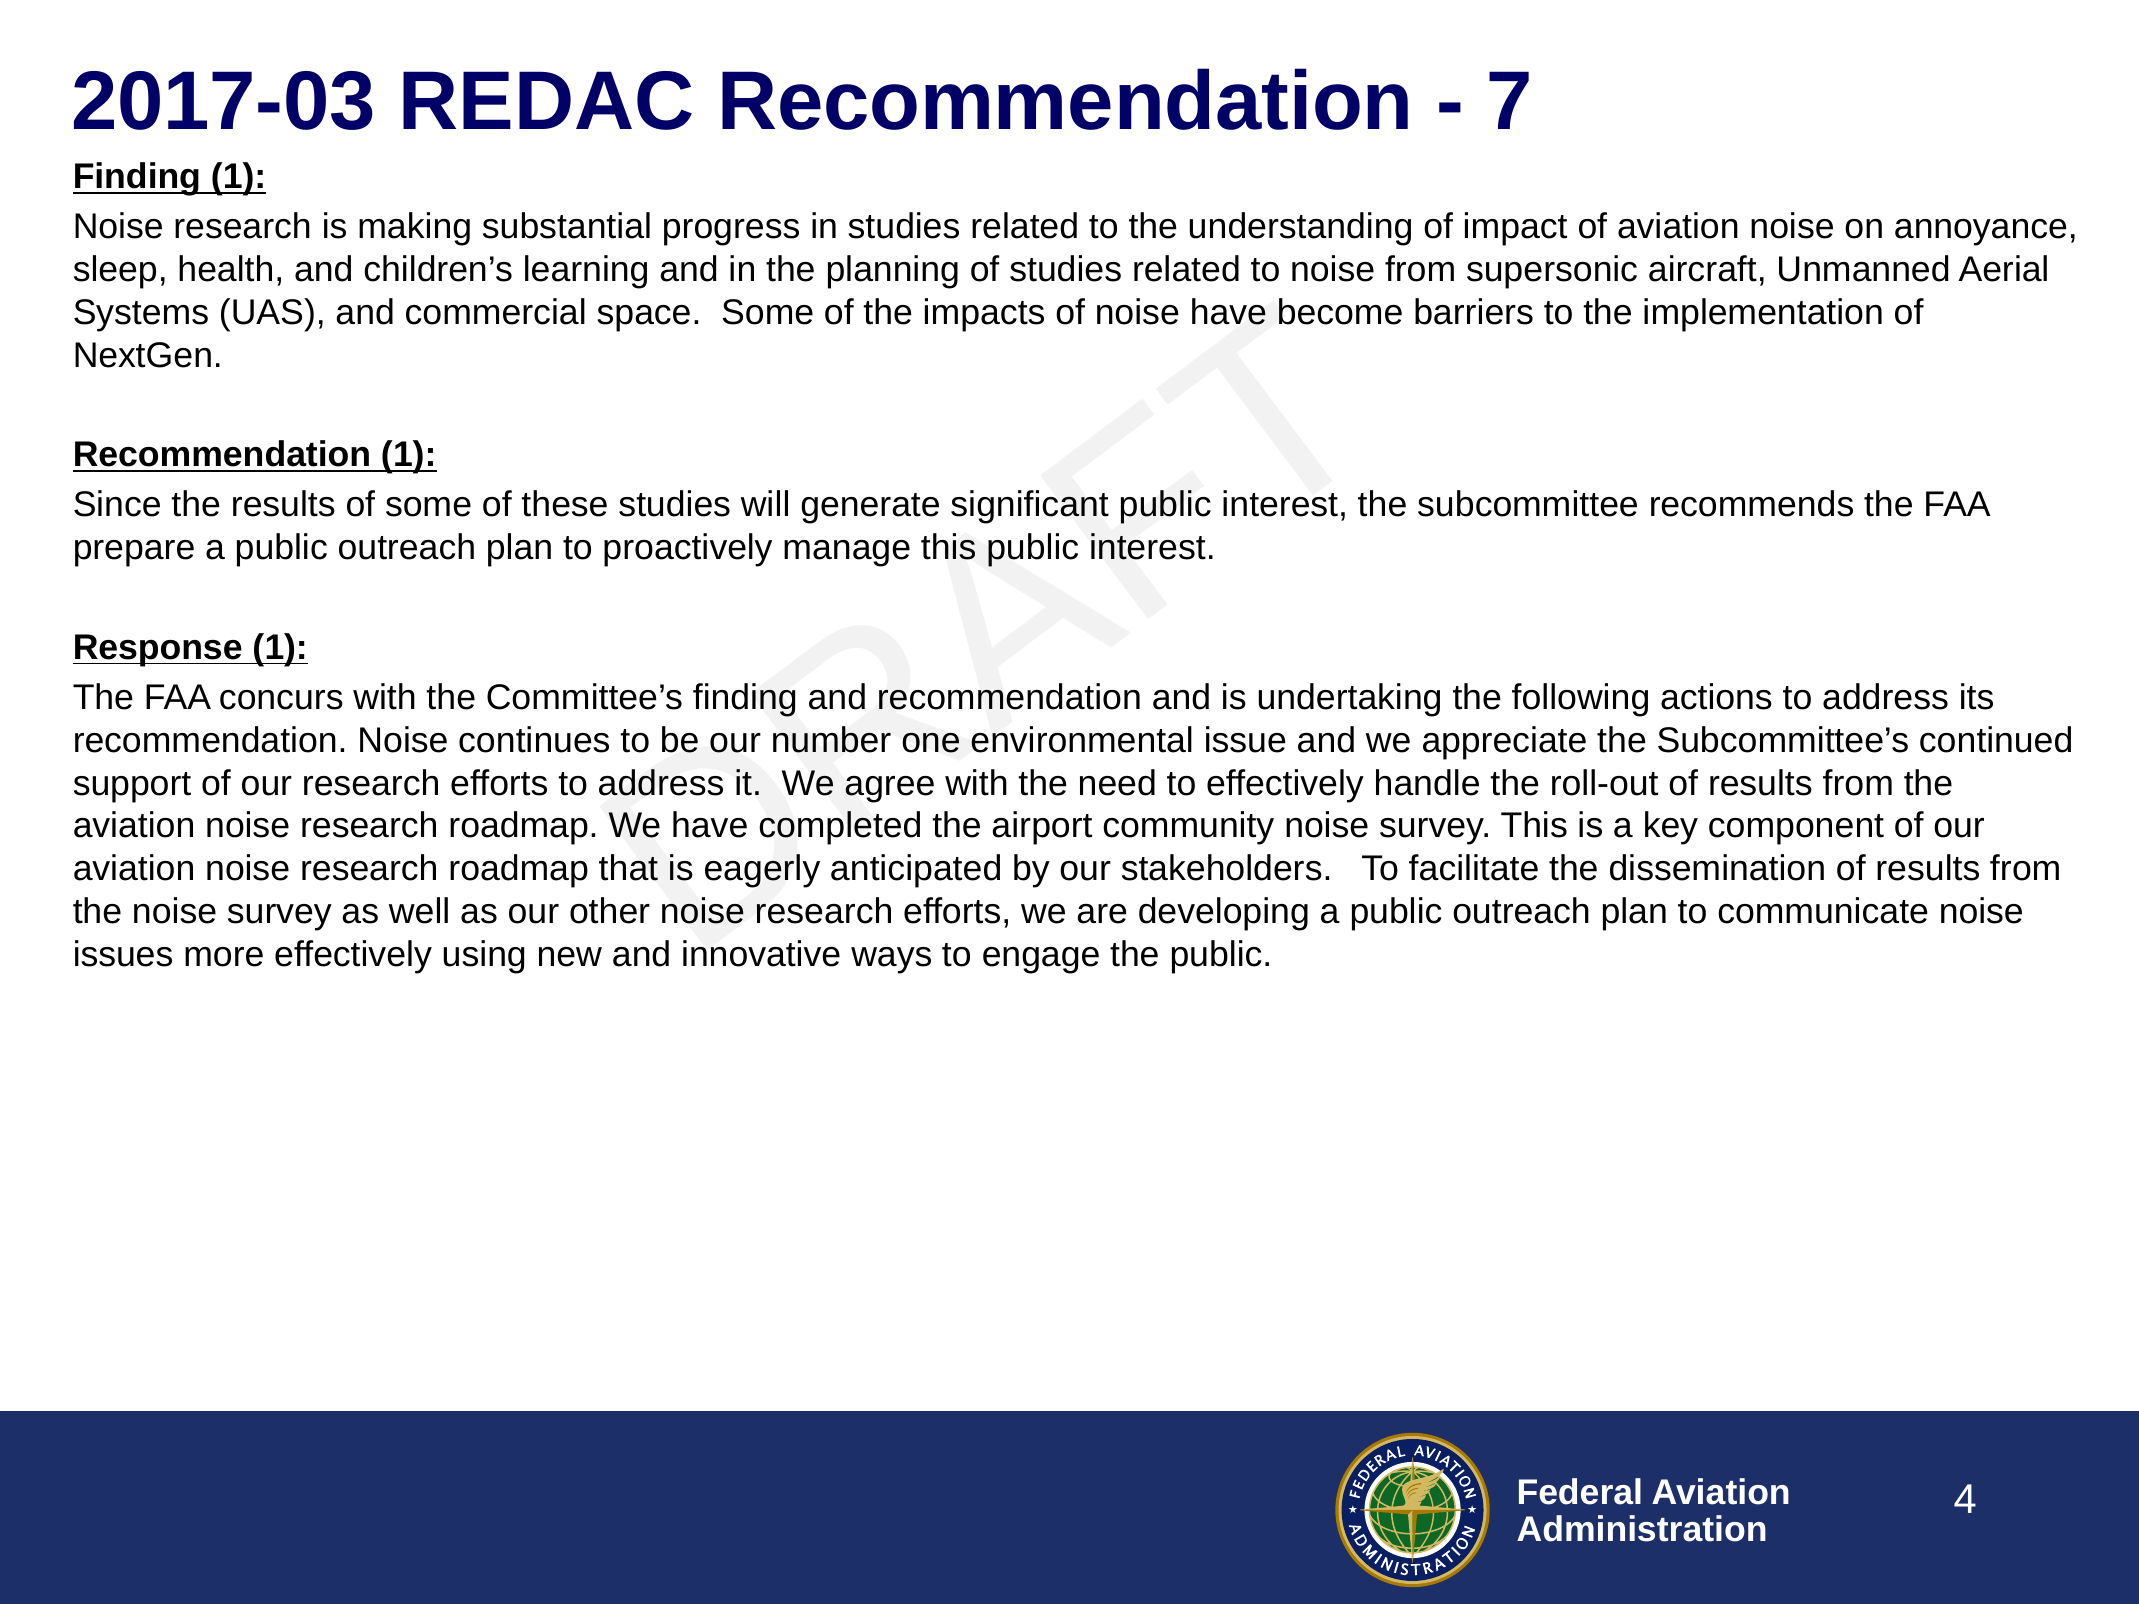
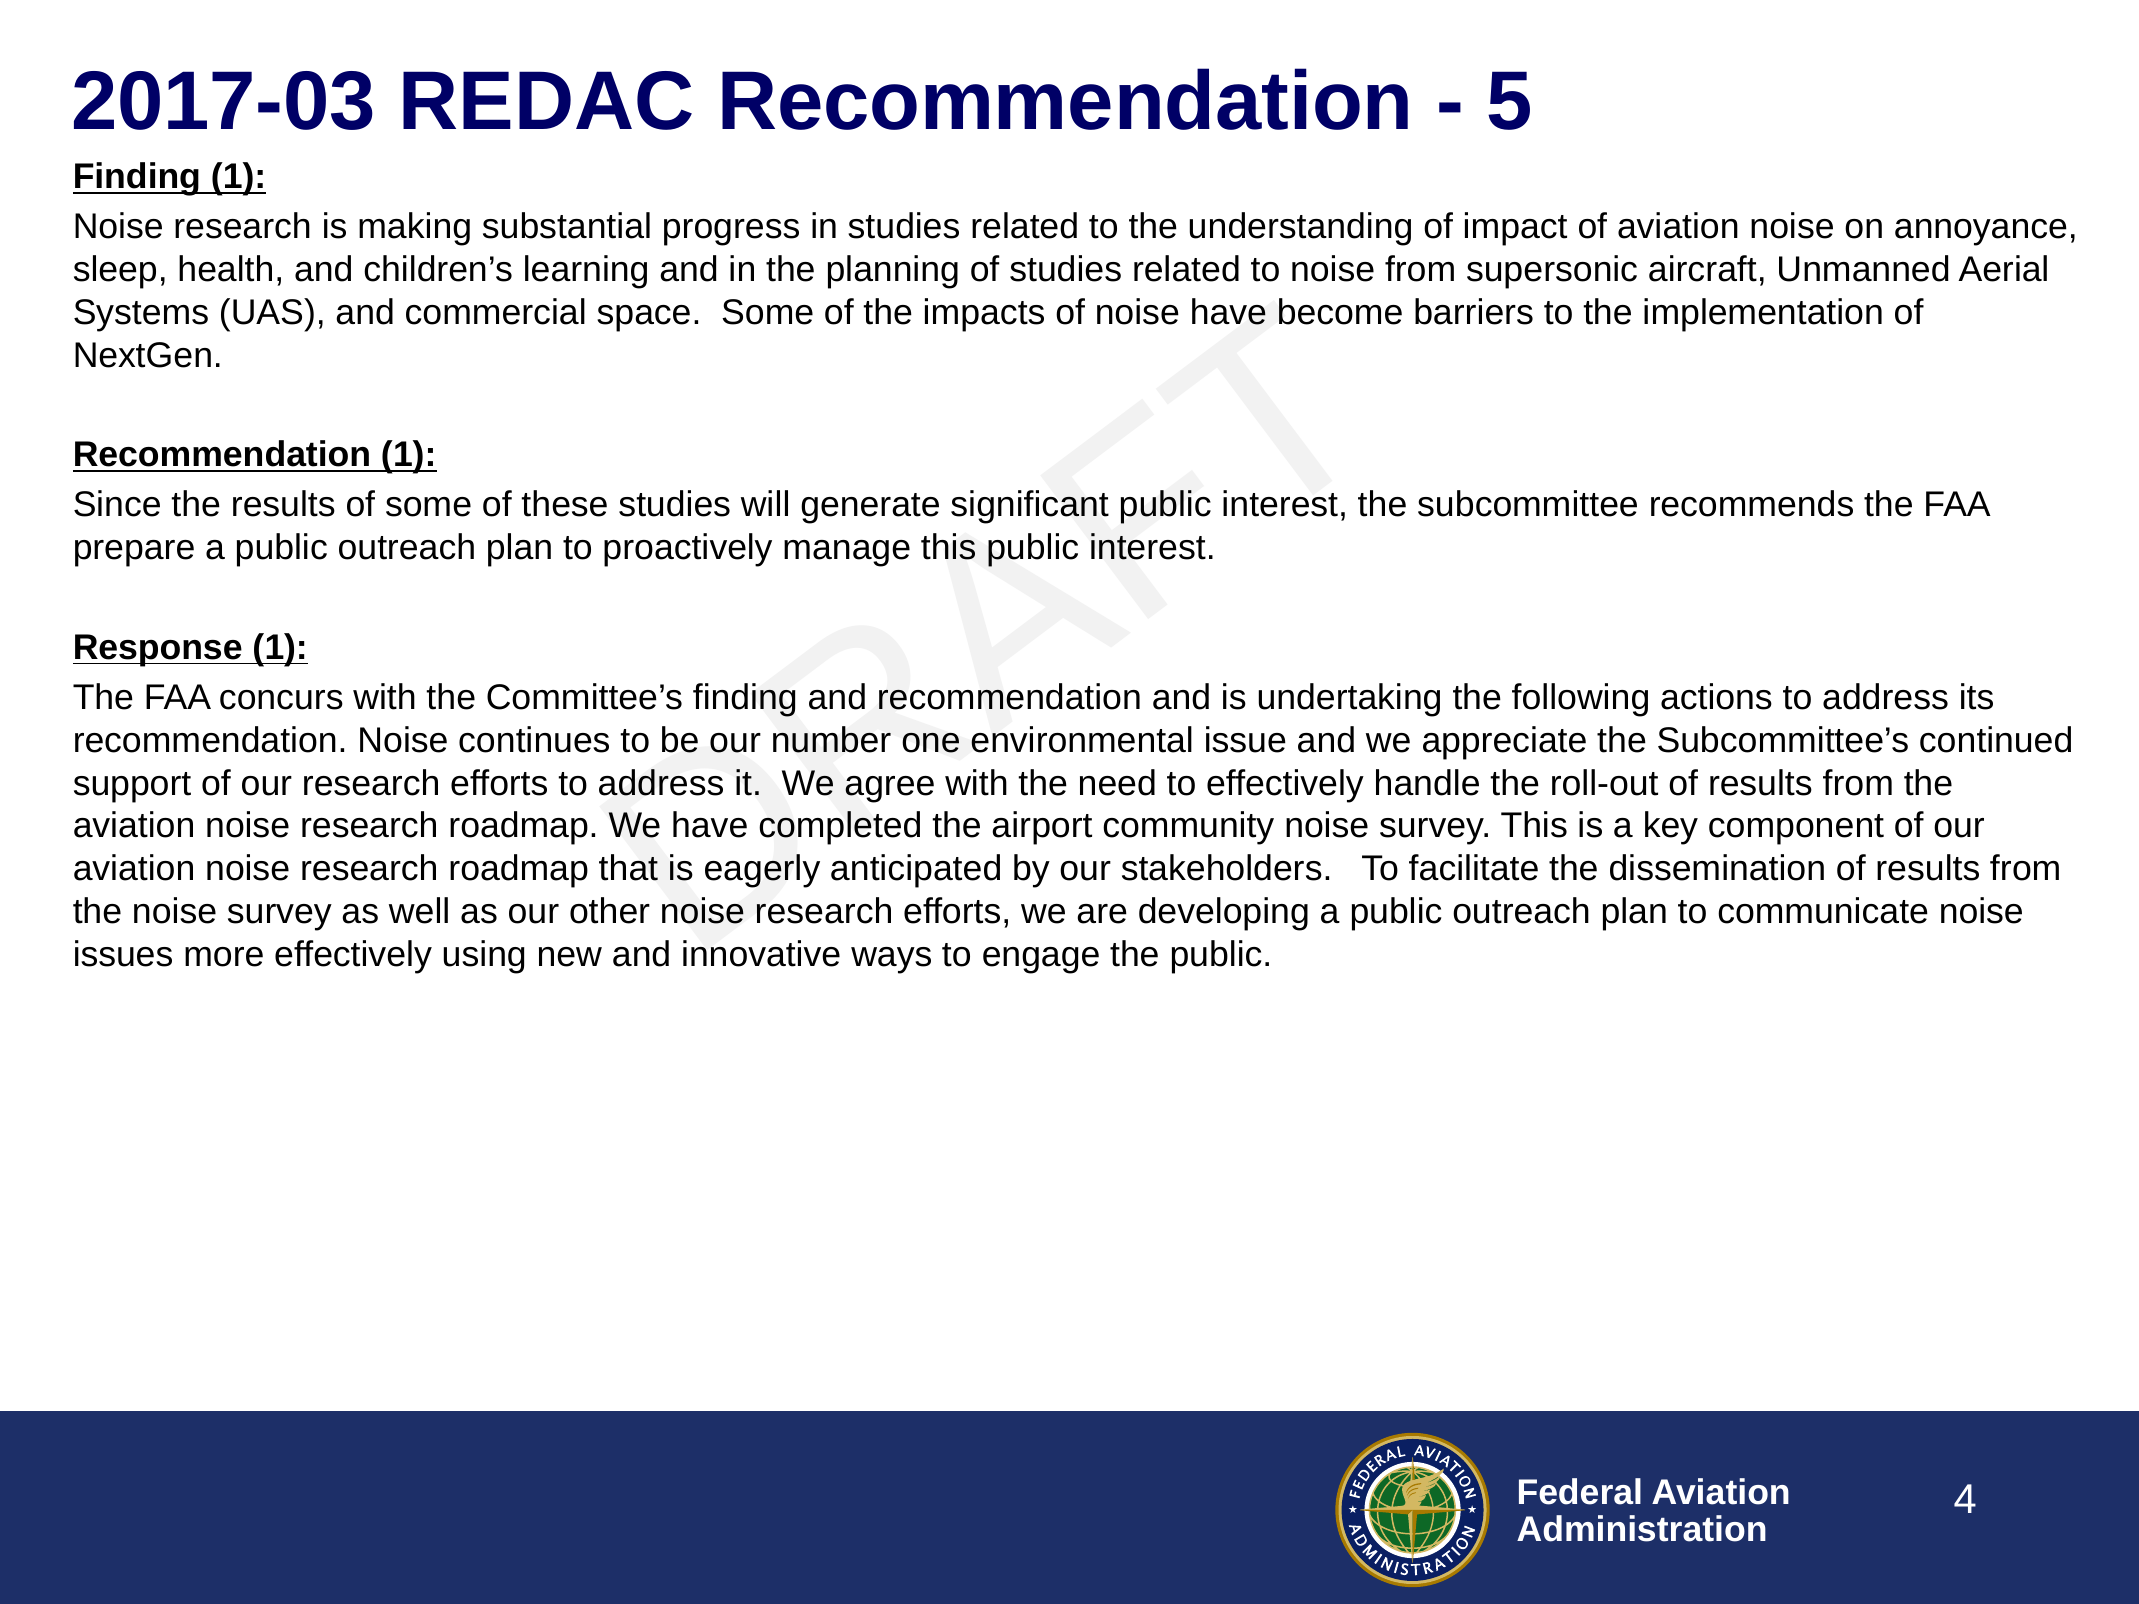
7: 7 -> 5 (1510, 102)
